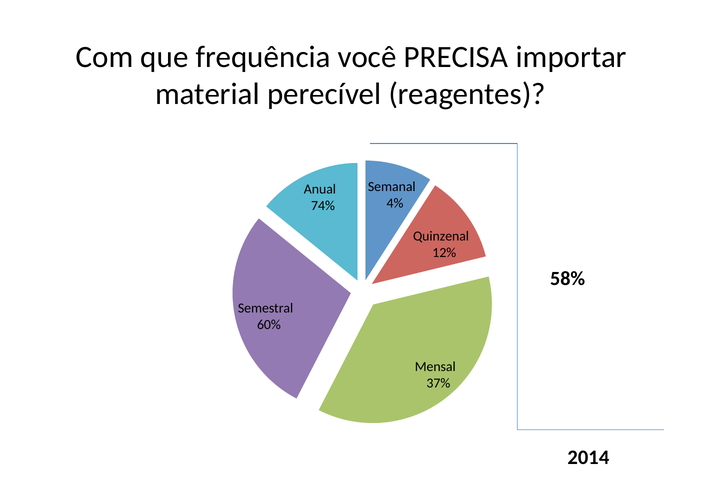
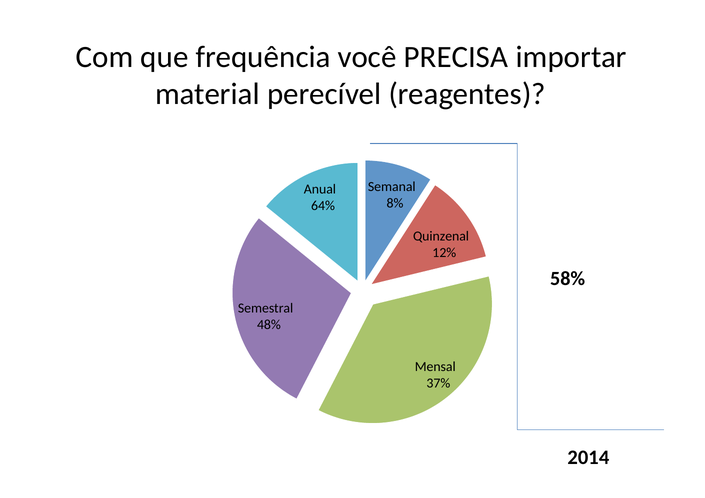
4%: 4% -> 8% (395, 203)
74%: 74% -> 64% (323, 206)
60%: 60% -> 48% (269, 325)
